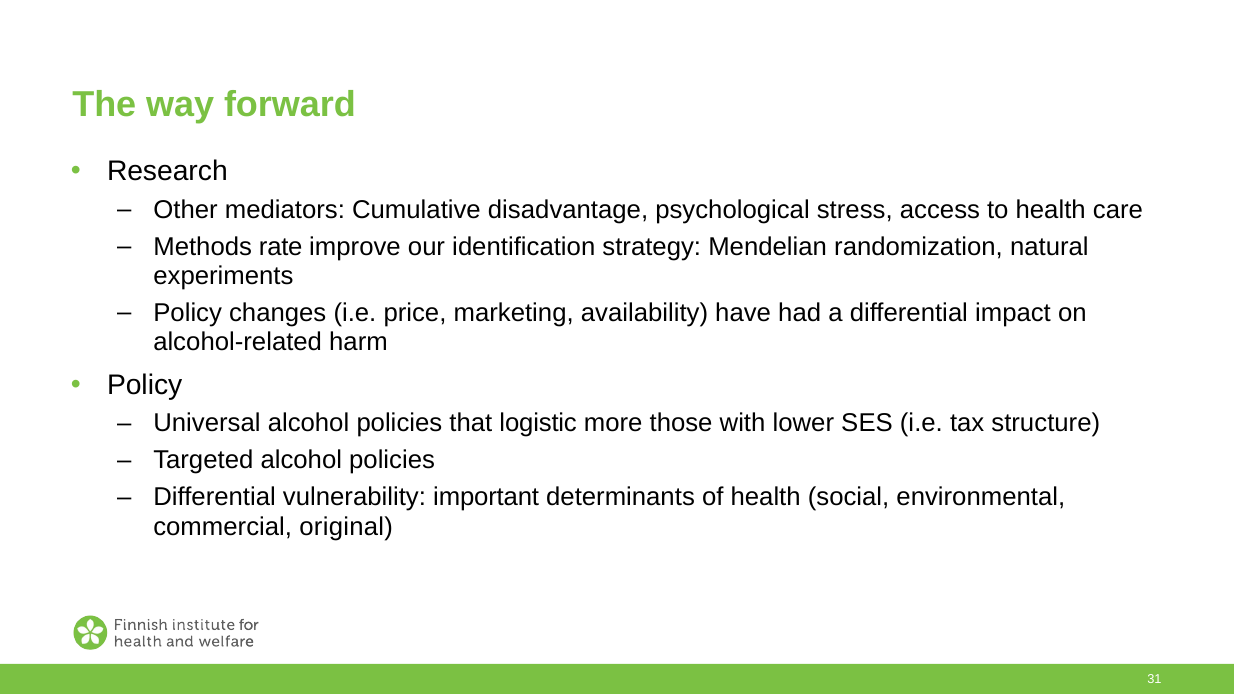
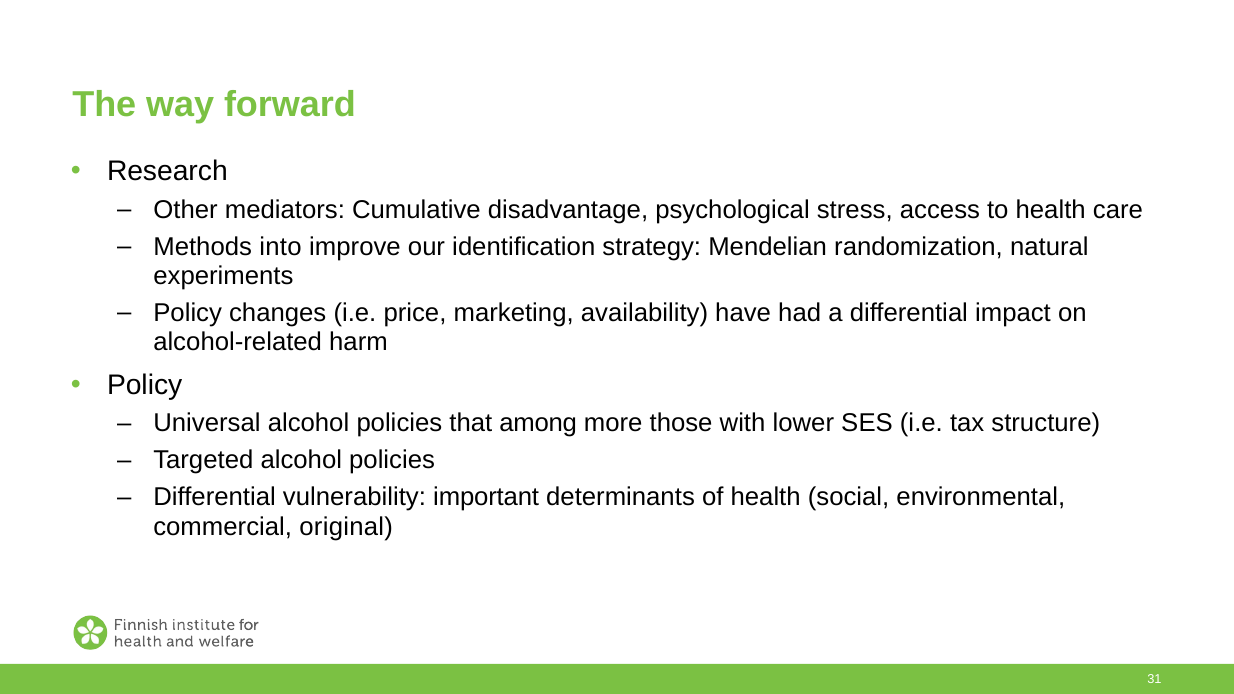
rate: rate -> into (280, 247)
logistic: logistic -> among (538, 423)
